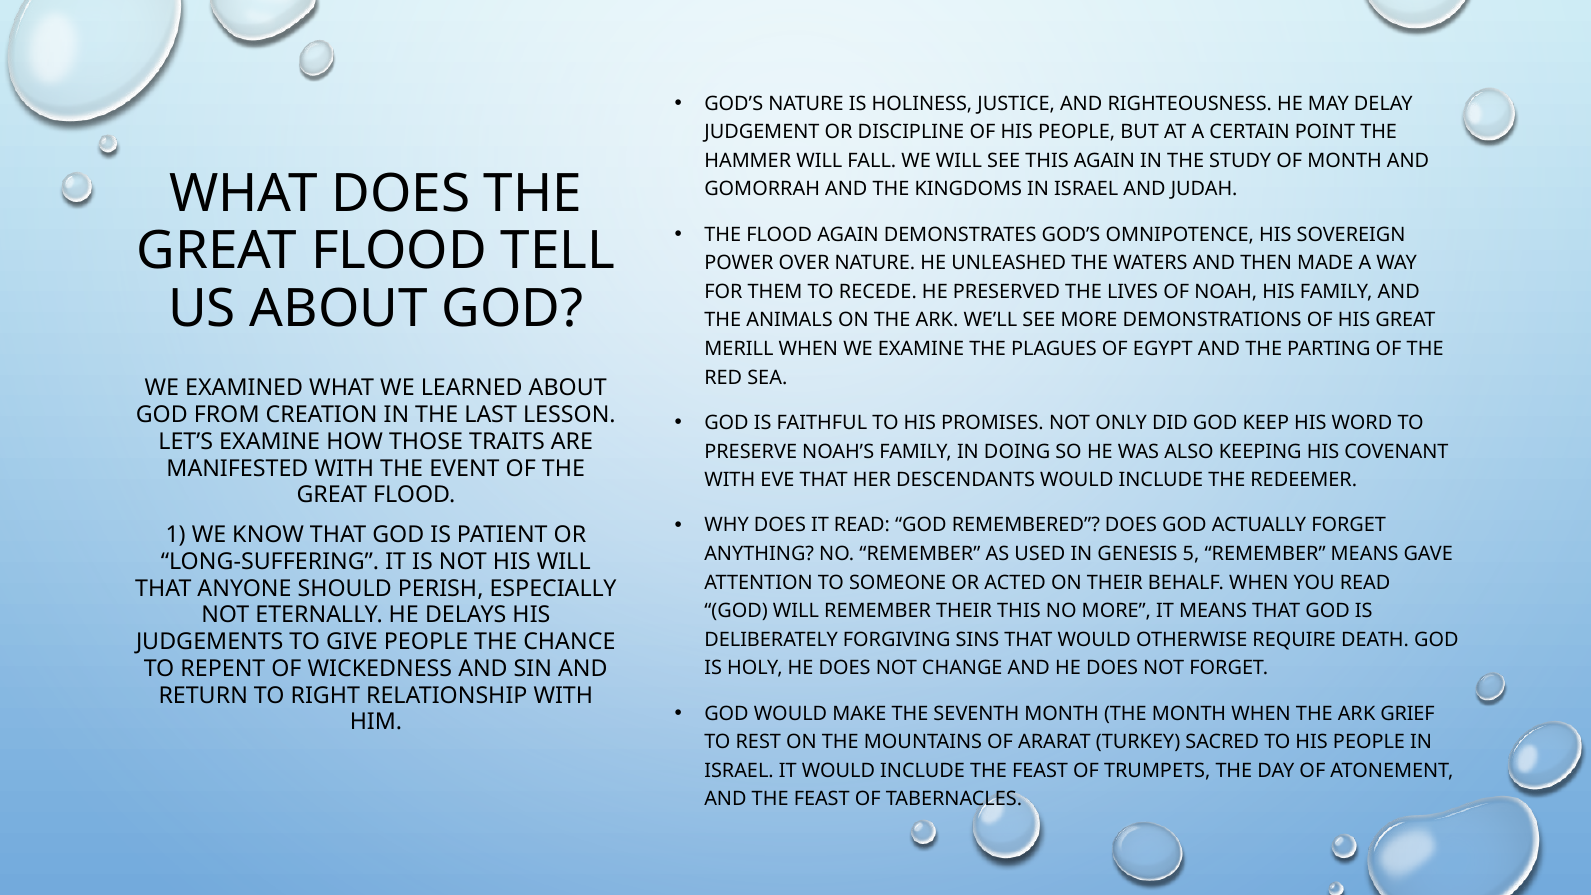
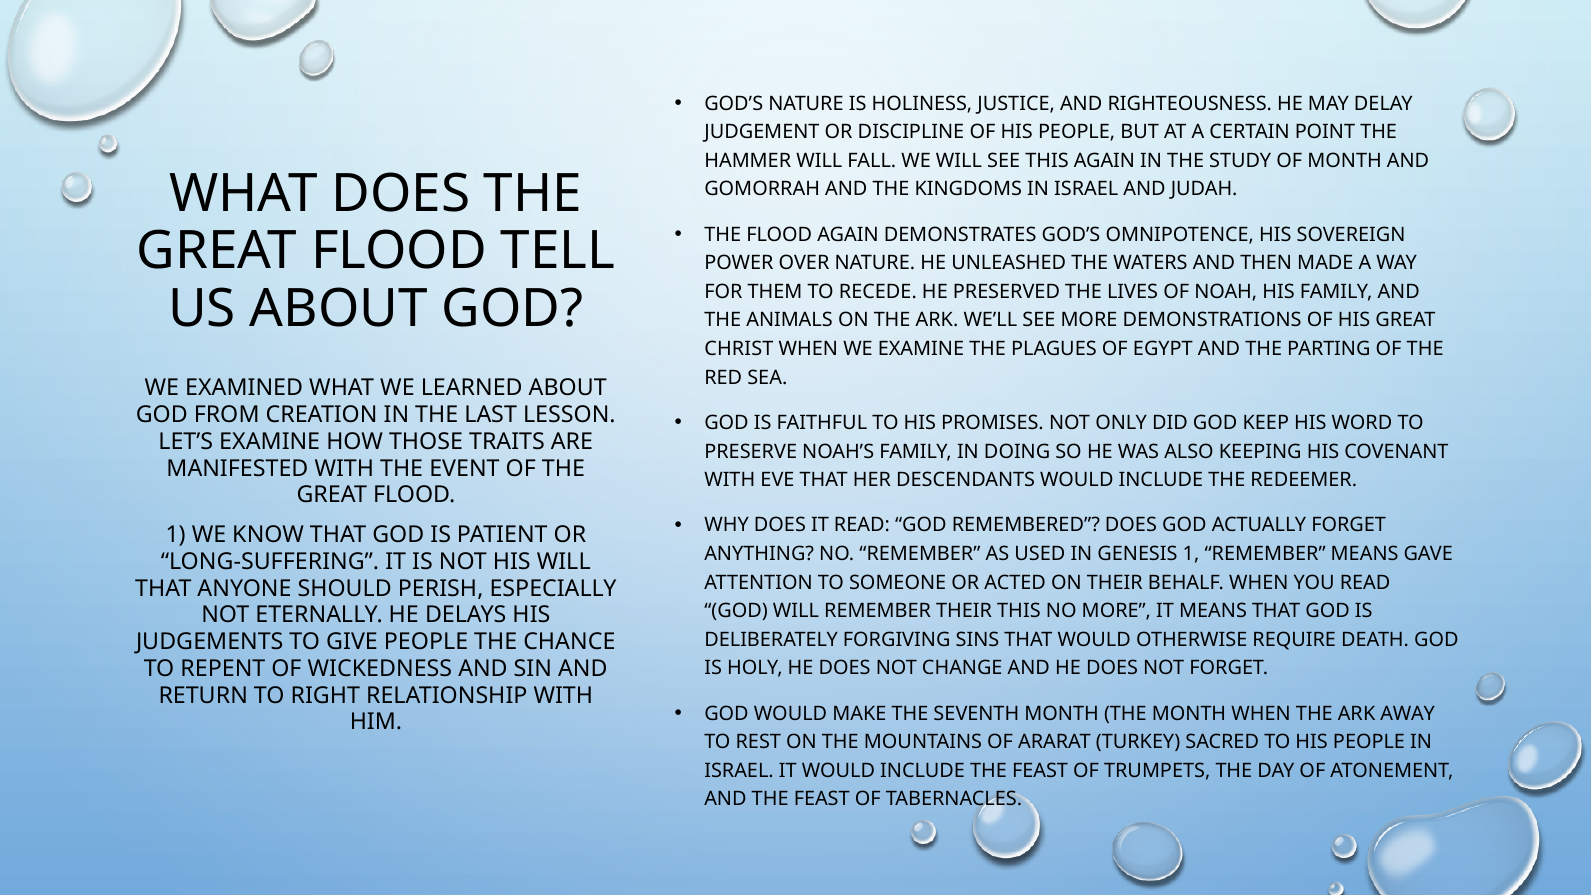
MERILL: MERILL -> CHRIST (739, 349)
GENESIS 5: 5 -> 1 (1191, 554)
GRIEF: GRIEF -> AWAY (1408, 713)
